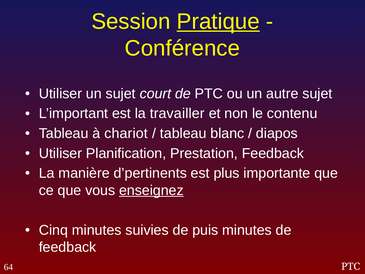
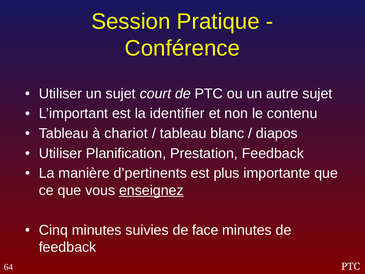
Pratique underline: present -> none (218, 22)
travailler: travailler -> identifier (177, 113)
puis: puis -> face (205, 230)
